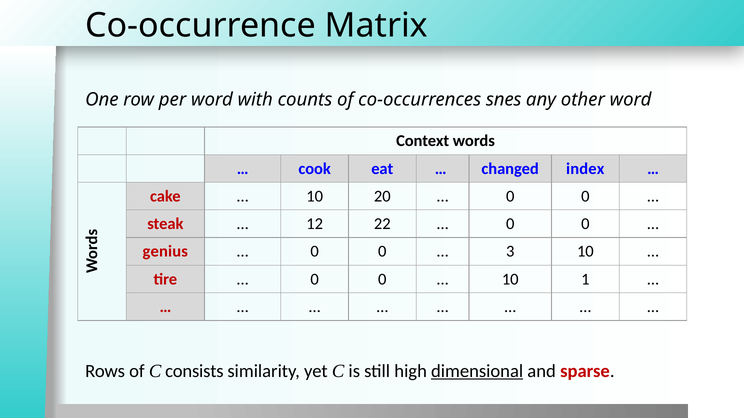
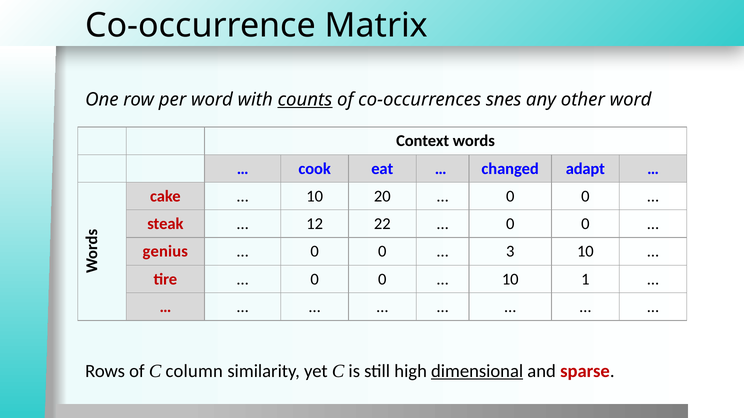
counts underline: none -> present (305, 100)
index: index -> adapt (585, 169)
consists: consists -> column (194, 371)
